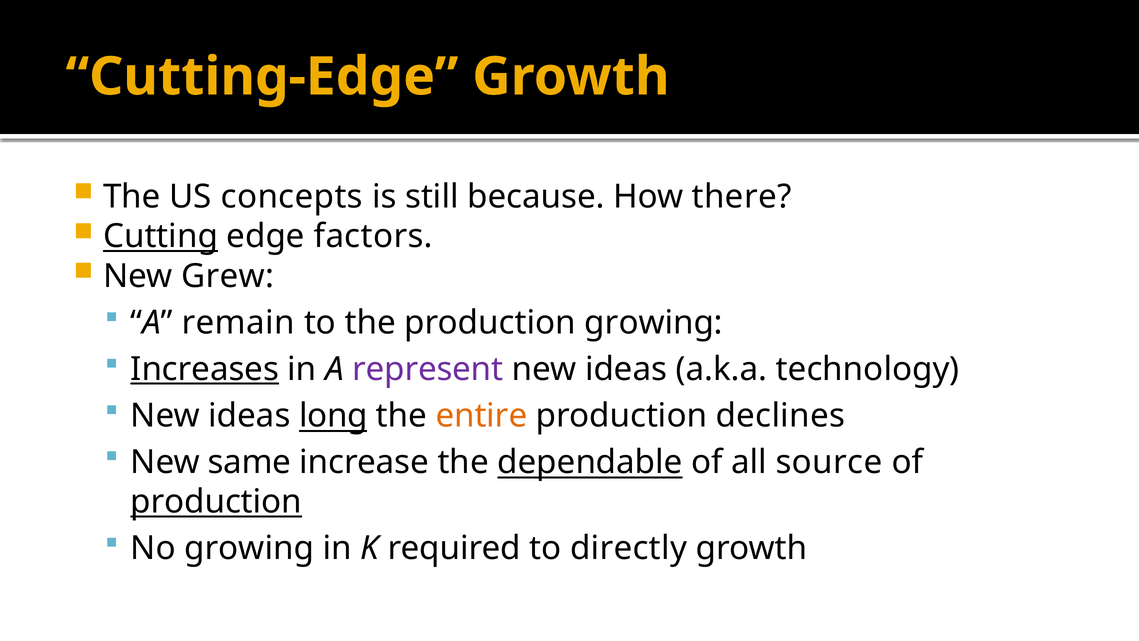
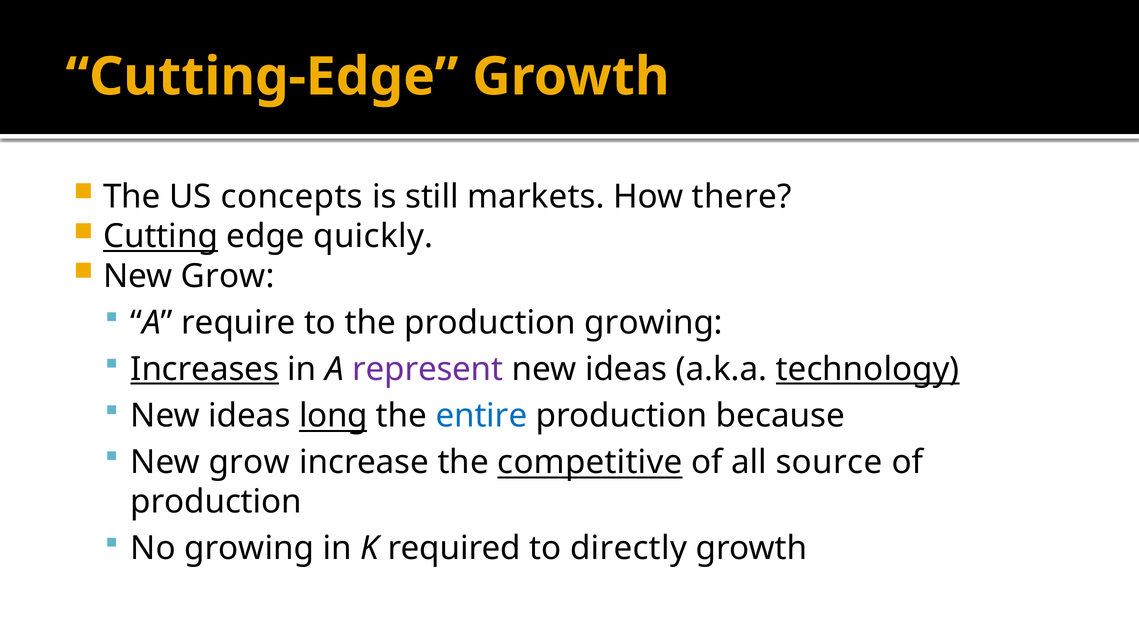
because: because -> markets (536, 197)
factors: factors -> quickly (373, 236)
Grew: Grew -> Grow (228, 276)
remain: remain -> require (238, 323)
technology underline: none -> present (868, 369)
entire colour: orange -> blue (481, 415)
declines: declines -> because (780, 415)
same: same -> grow (249, 462)
dependable: dependable -> competitive (590, 462)
production underline: present -> none (216, 502)
